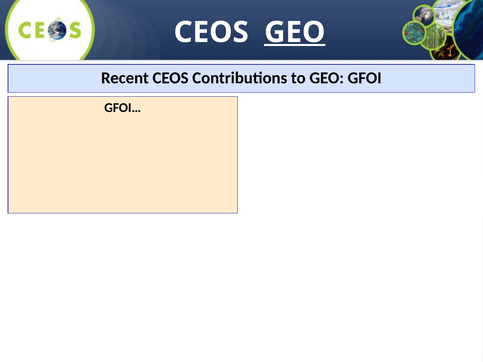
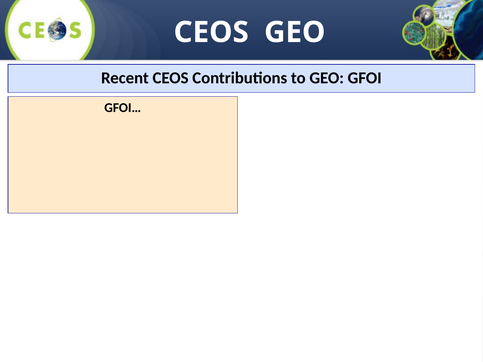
GEO underline: present -> none (295, 32)
